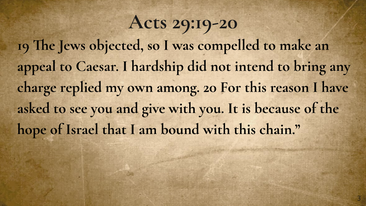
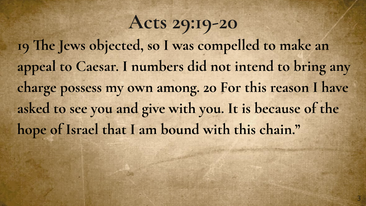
hardship: hardship -> numbers (157, 66)
replied: replied -> possess (81, 87)
